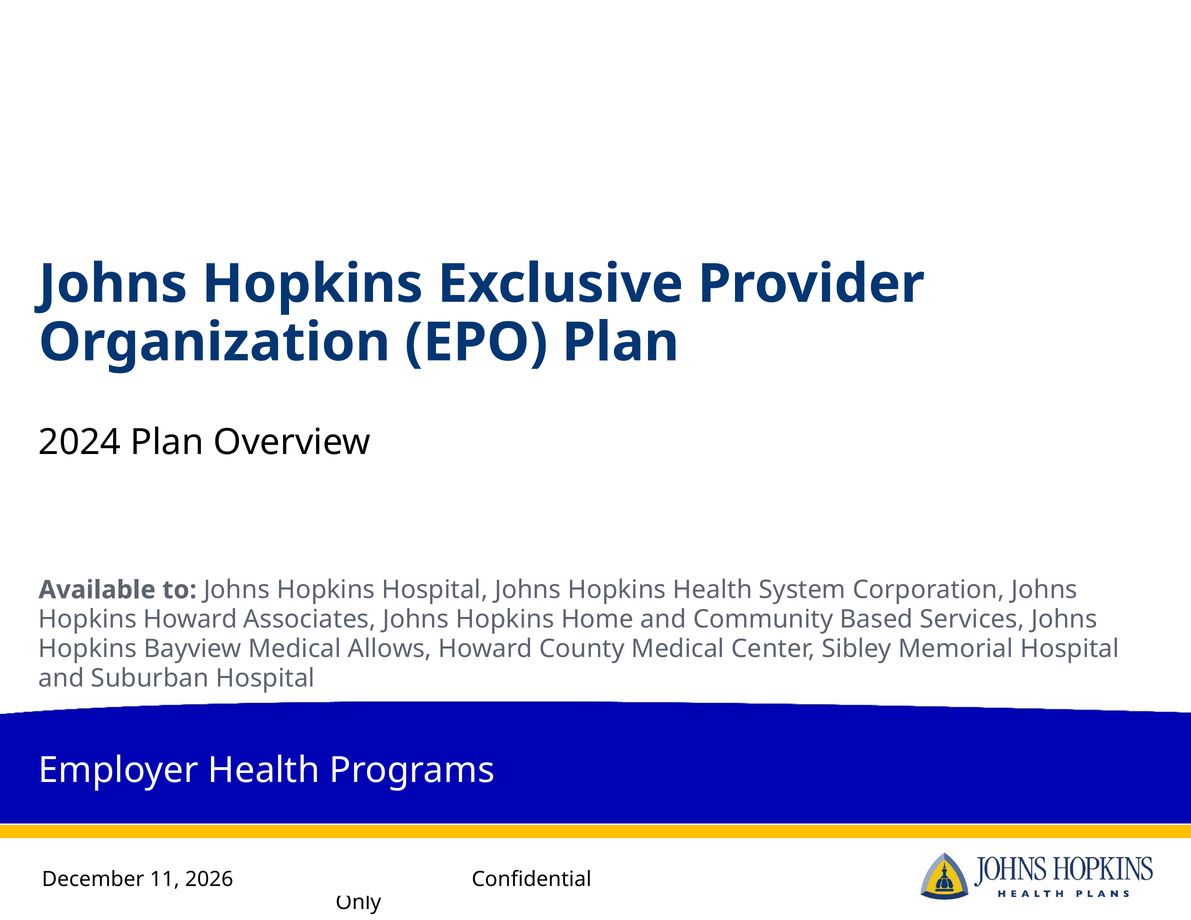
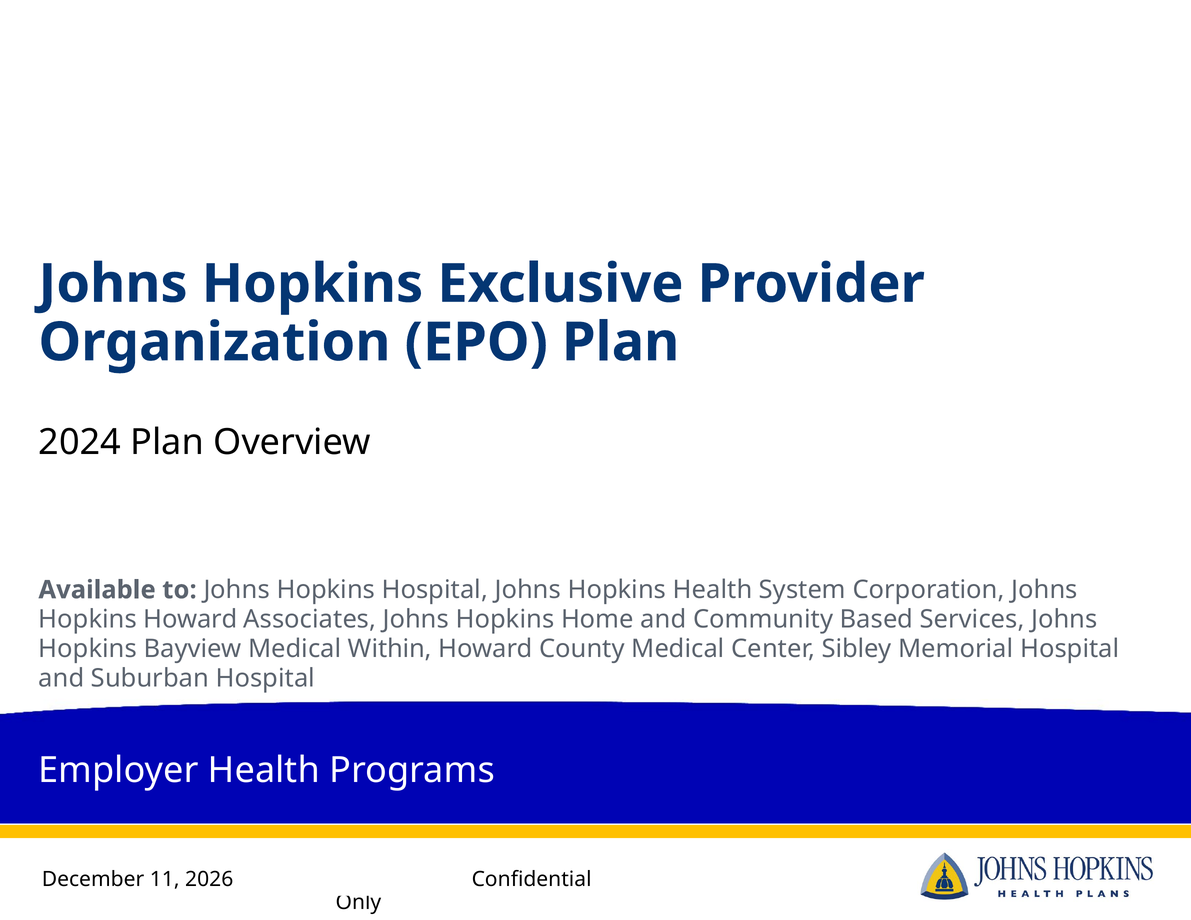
Allows: Allows -> Within (390, 649)
